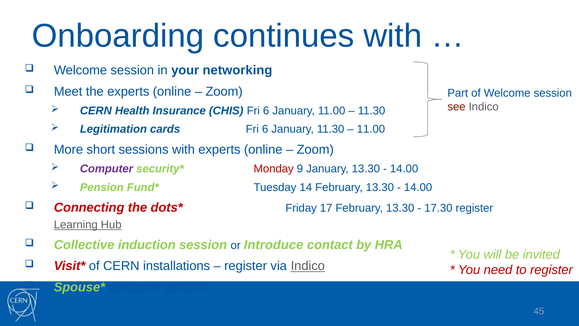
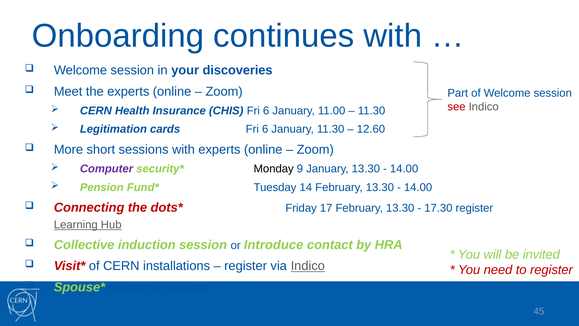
networking: networking -> discoveries (238, 70)
11.00: 11.00 -> 12.60 (371, 129)
Monday colour: red -> black (274, 169)
